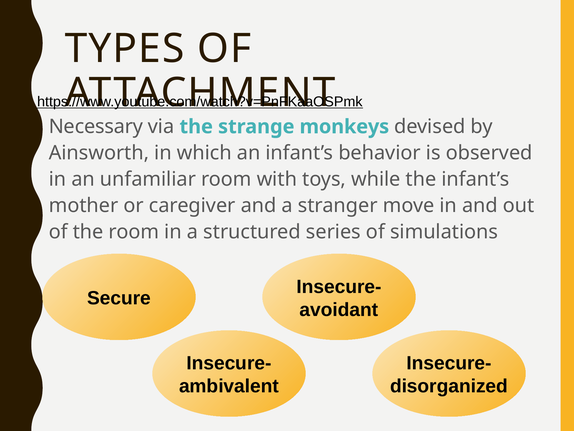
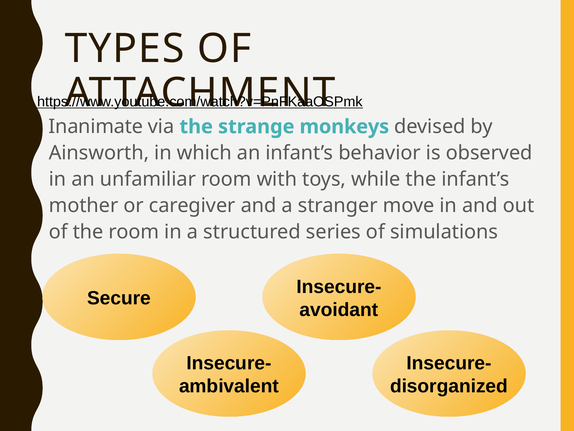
Necessary: Necessary -> Inanimate (96, 127)
